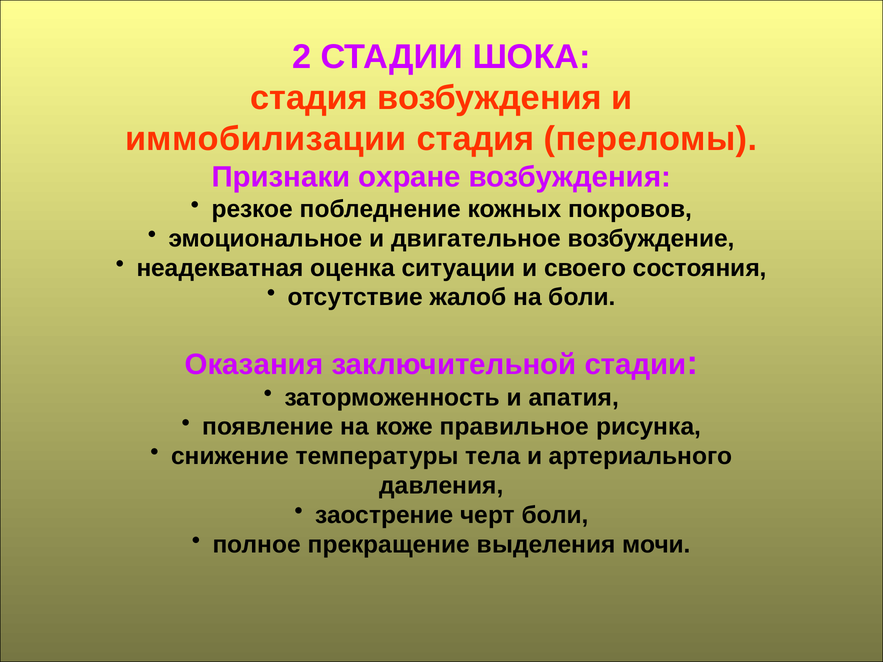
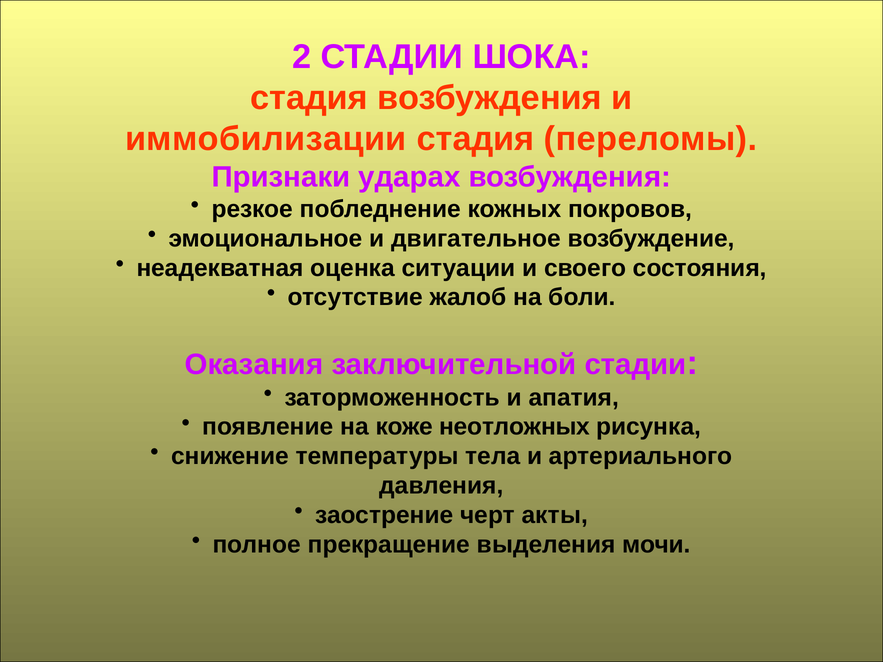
охране: охране -> ударах (409, 177)
правильное: правильное -> неотложных (515, 427)
боли: боли -> акты (555, 515)
